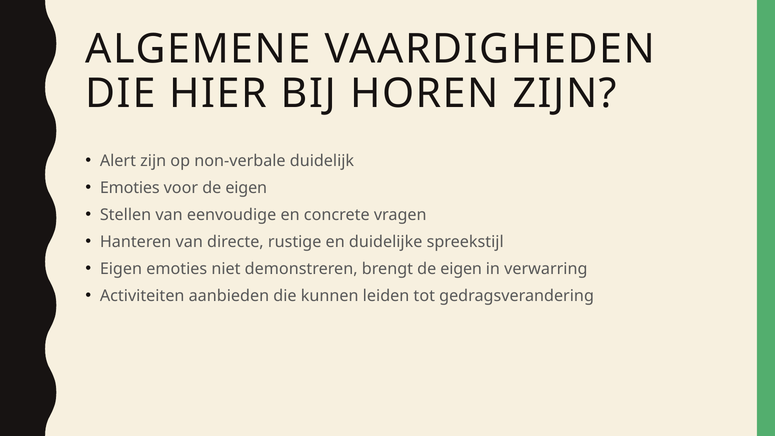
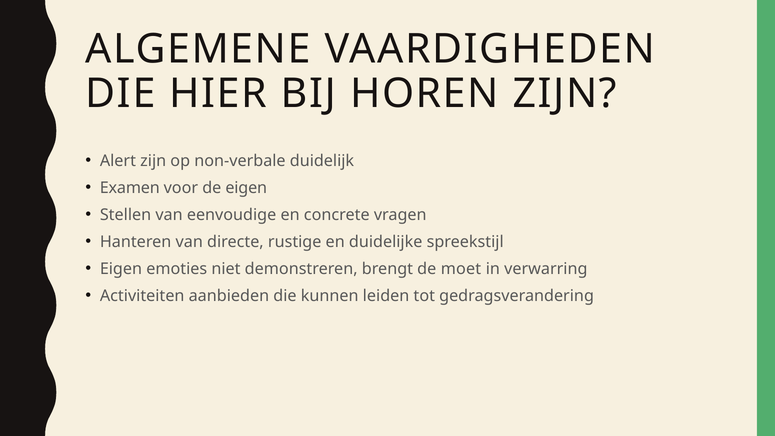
Emoties: Emoties -> Examen (130, 188)
brengt de eigen: eigen -> moet (461, 269)
